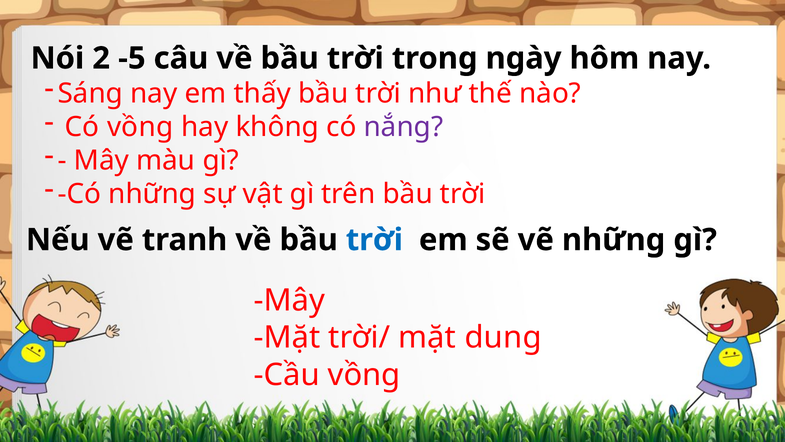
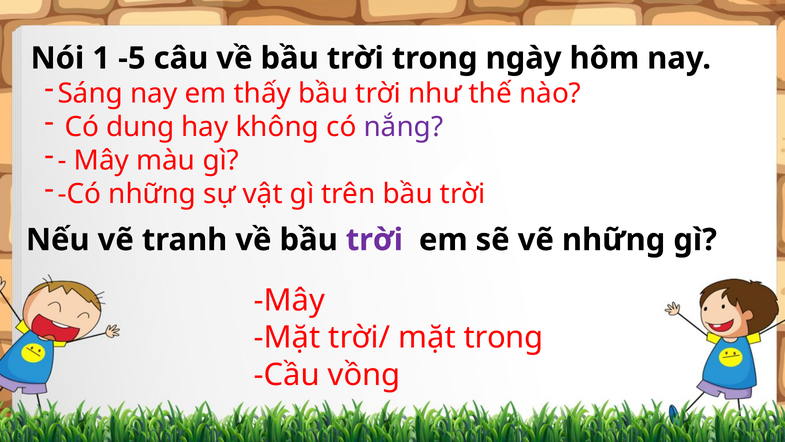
2: 2 -> 1 (101, 58)
Có vồng: vồng -> dung (140, 127)
trời colour: blue -> purple (374, 240)
dung: dung -> trọng (504, 337)
